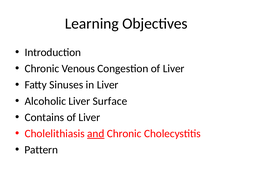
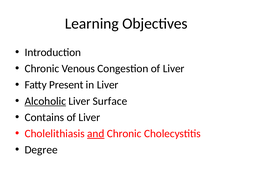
Sinuses: Sinuses -> Present (66, 85)
Alcoholic underline: none -> present (45, 101)
Pattern: Pattern -> Degree (41, 150)
